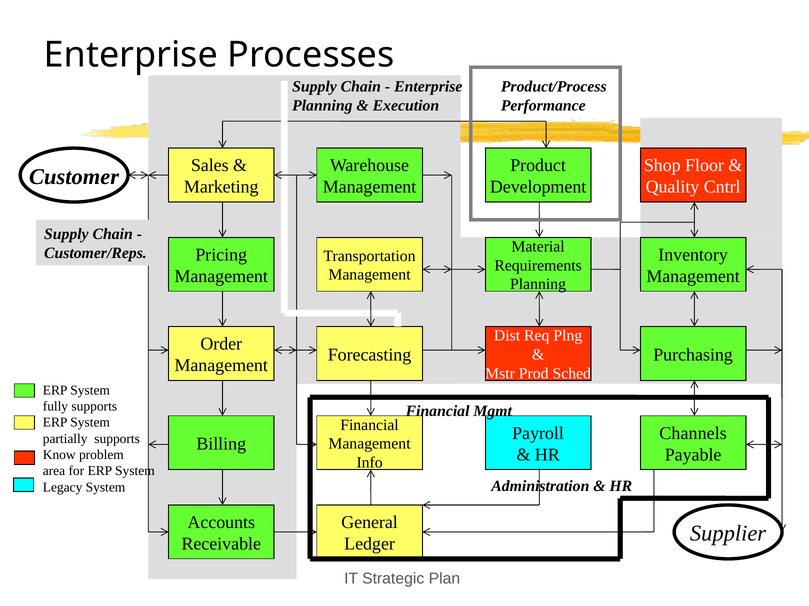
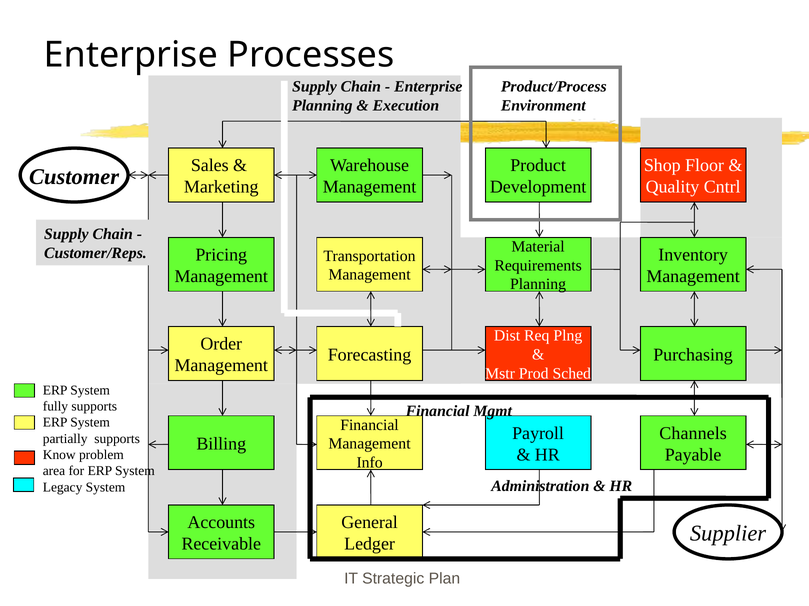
Performance: Performance -> Environment (543, 106)
